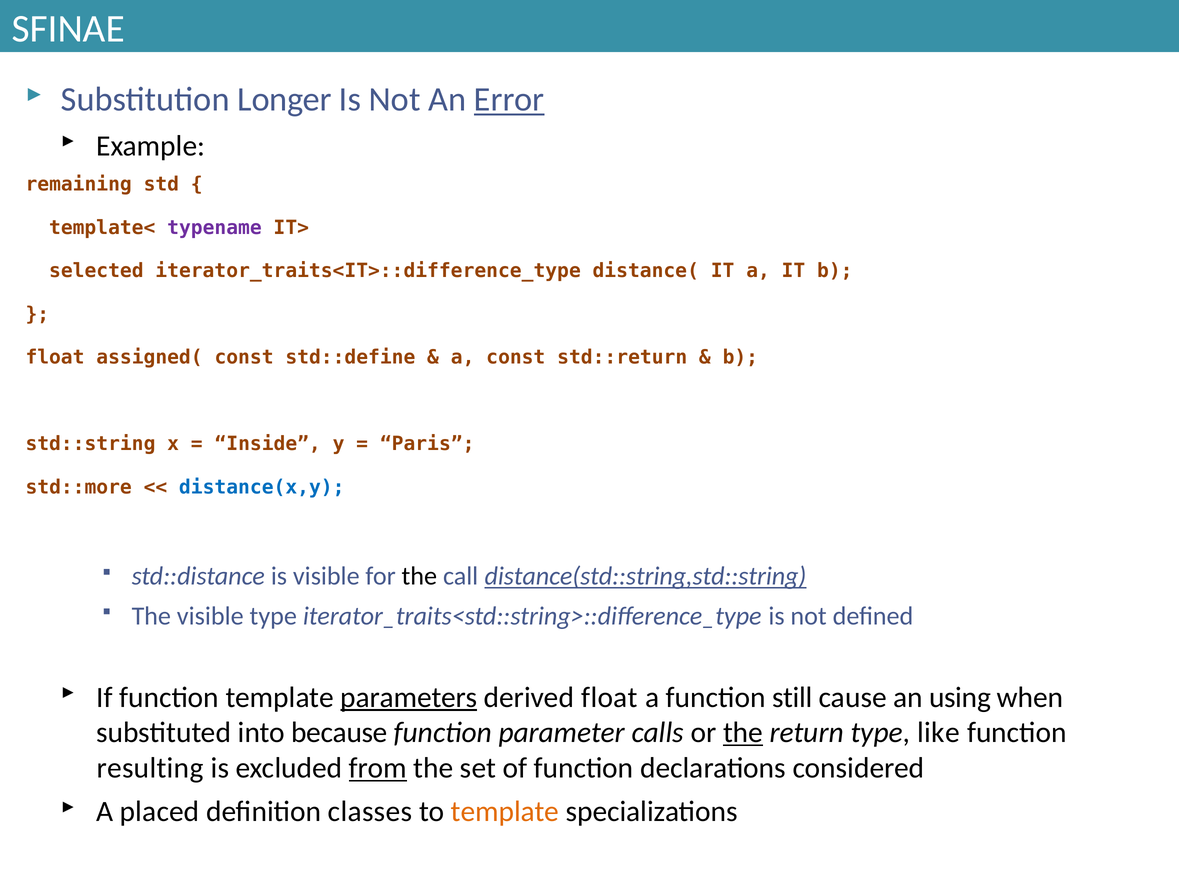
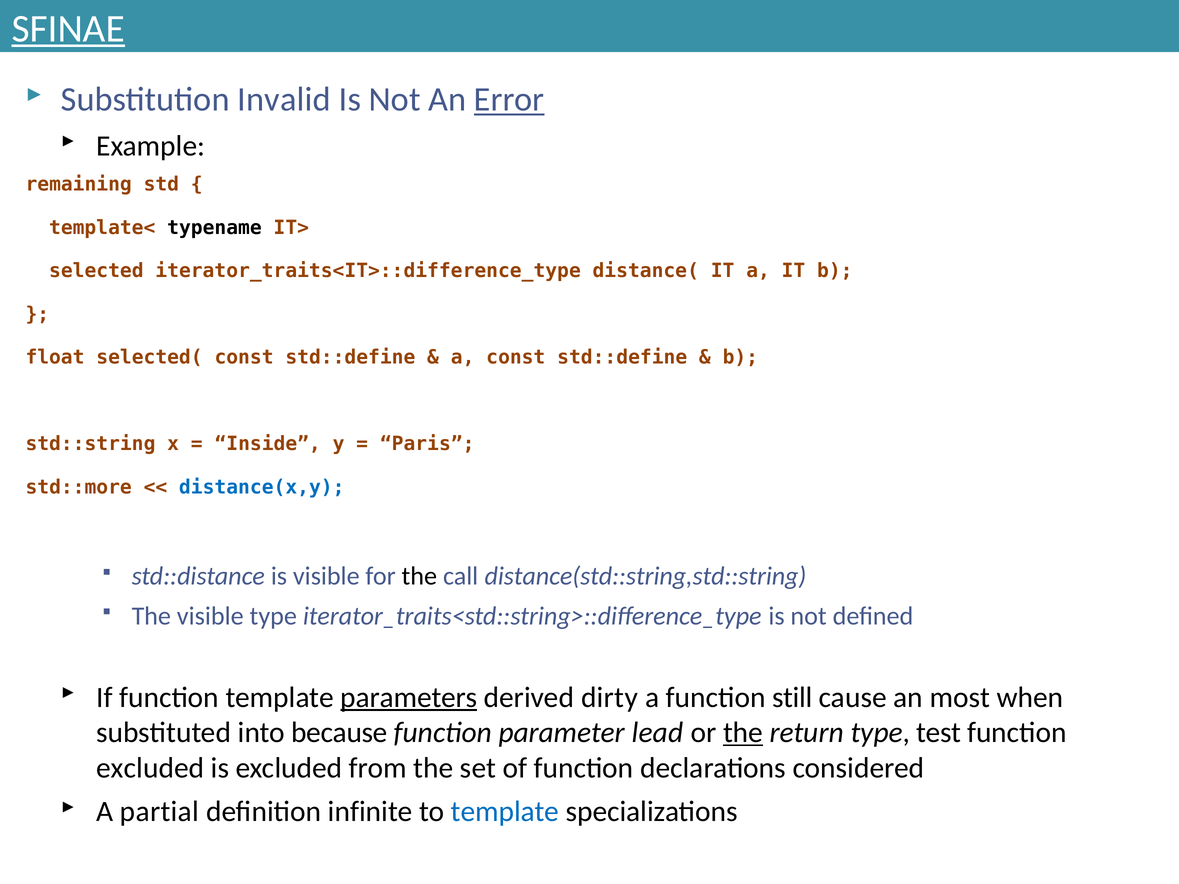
SFINAE underline: none -> present (68, 29)
Longer: Longer -> Invalid (284, 100)
typename colour: purple -> black (214, 228)
assigned(: assigned( -> selected( (149, 357)
a const std::return: std::return -> std::define (622, 357)
distance(std::string,std::string underline: present -> none (645, 576)
derived float: float -> dirty (609, 697)
using: using -> most (960, 697)
calls: calls -> lead (658, 733)
like: like -> test (939, 733)
resulting: resulting -> excluded (150, 768)
from underline: present -> none (378, 768)
placed: placed -> partial (160, 812)
classes: classes -> infinite (370, 812)
template colour: orange -> blue (505, 812)
